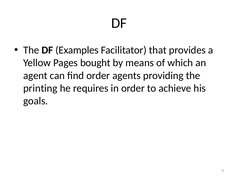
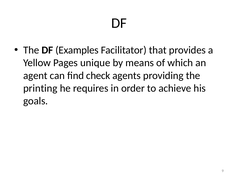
bought: bought -> unique (95, 63)
find order: order -> check (98, 75)
